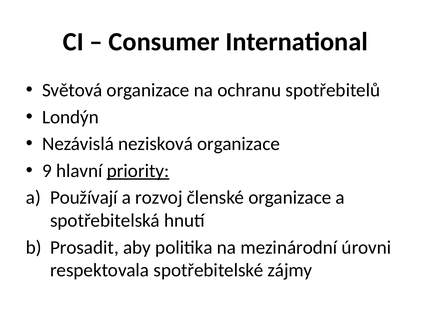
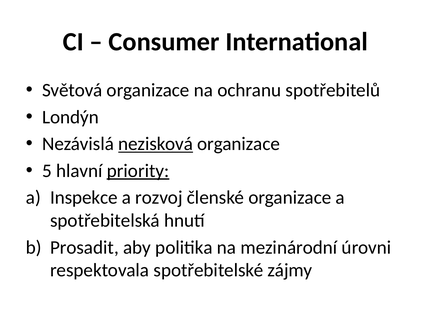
nezisková underline: none -> present (156, 144)
9: 9 -> 5 (47, 171)
Používají: Používají -> Inspekce (84, 198)
